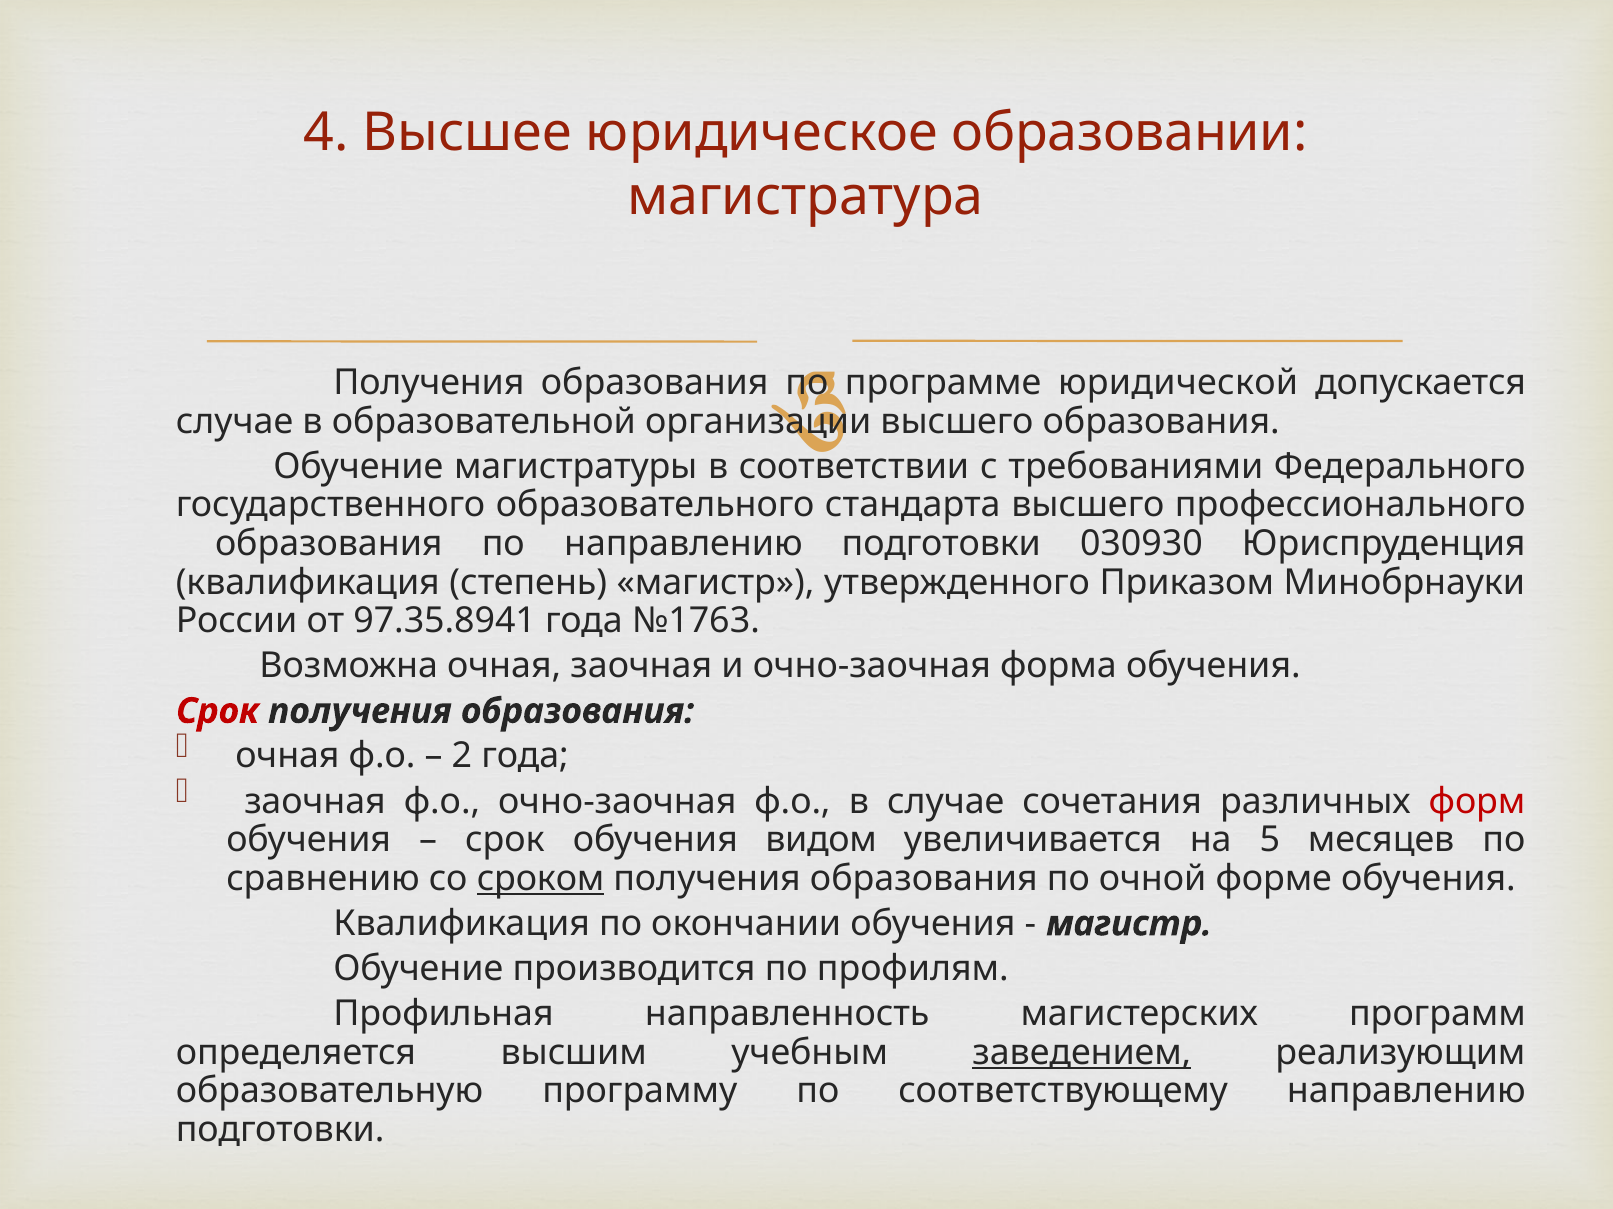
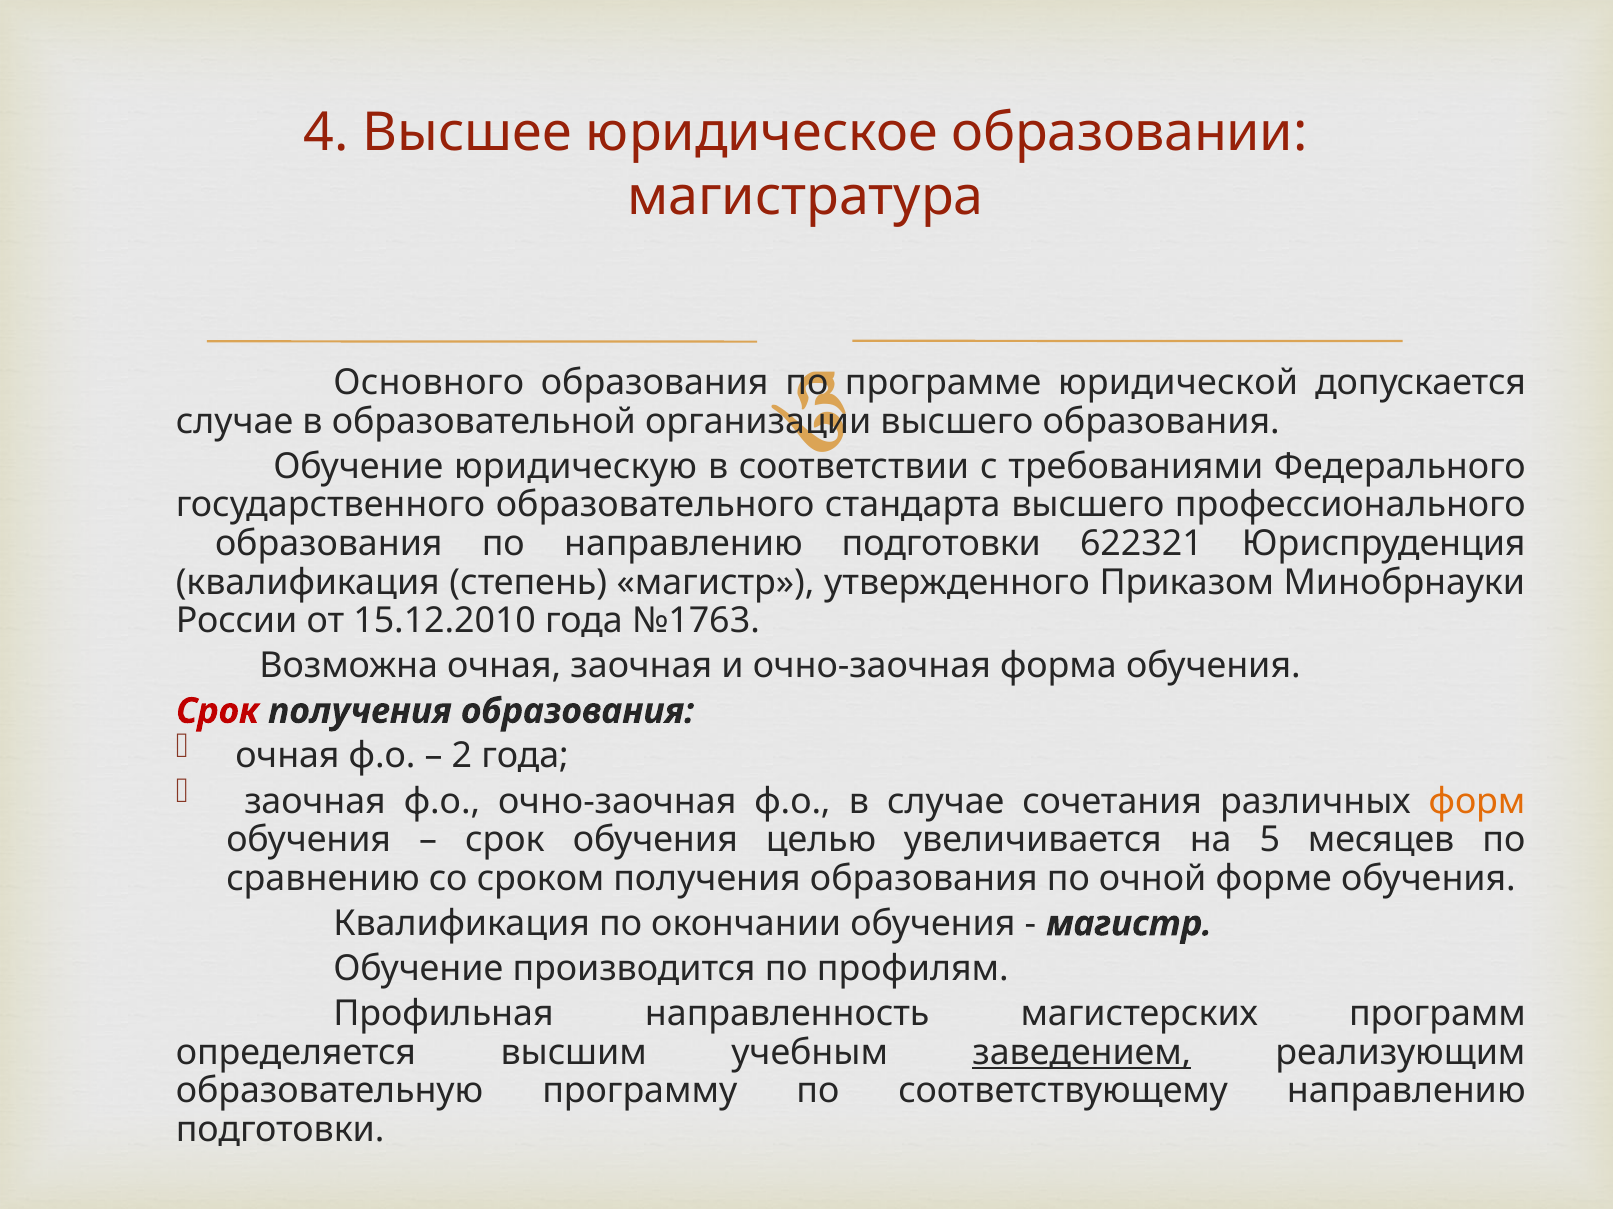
Получения: Получения -> Основного (429, 383)
магистратуры: магистратуры -> юридическую (576, 467)
030930: 030930 -> 622321 (1141, 544)
97.35.8941: 97.35.8941 -> 15.12.2010 (445, 621)
форм colour: red -> orange (1477, 802)
видом: видом -> целью (821, 840)
сроком underline: present -> none (541, 879)
